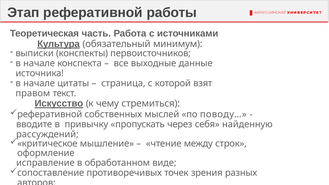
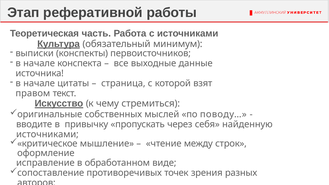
реферативной: реферативной -> оригинальные (50, 114)
рассуждений: рассуждений -> источниками (47, 134)
